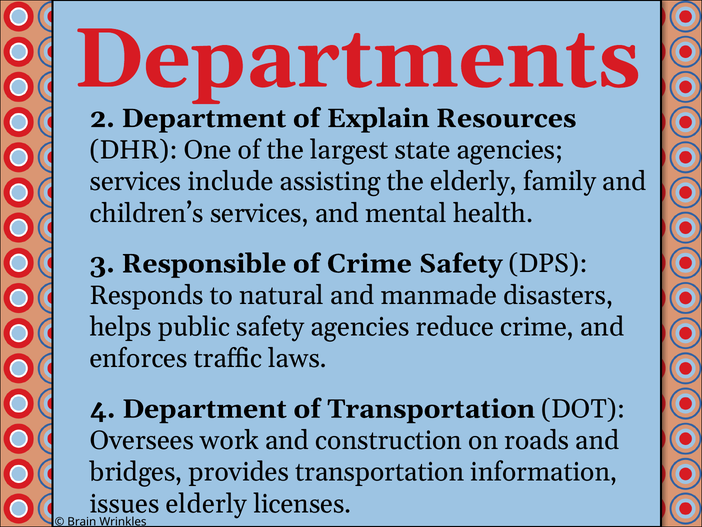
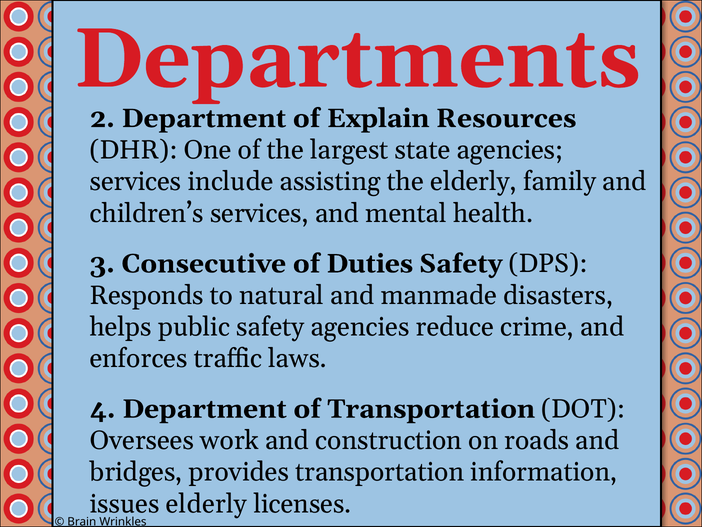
Responsible: Responsible -> Consecutive (204, 263)
of Crime: Crime -> Duties (370, 263)
